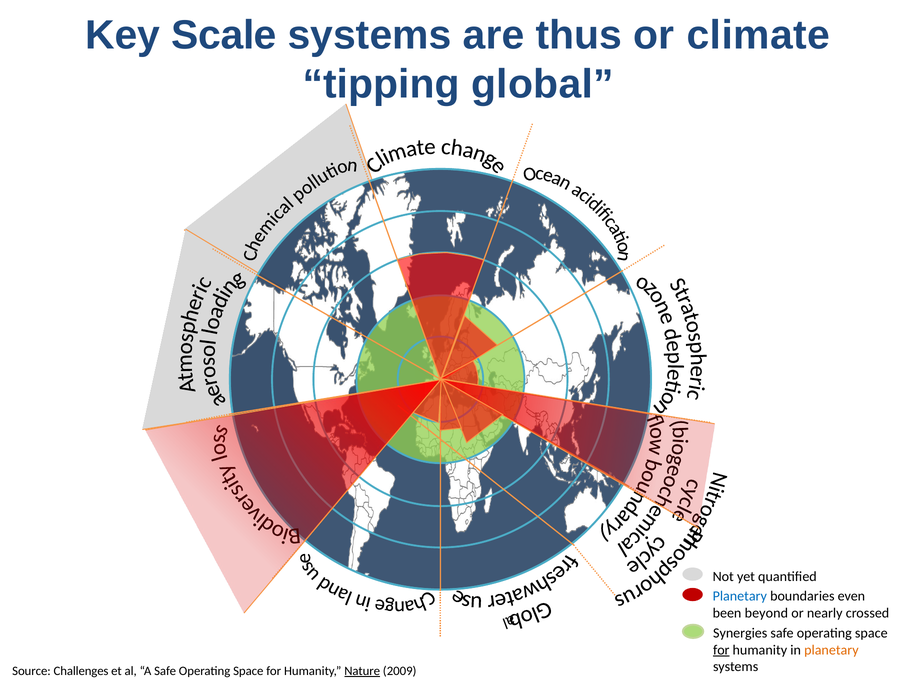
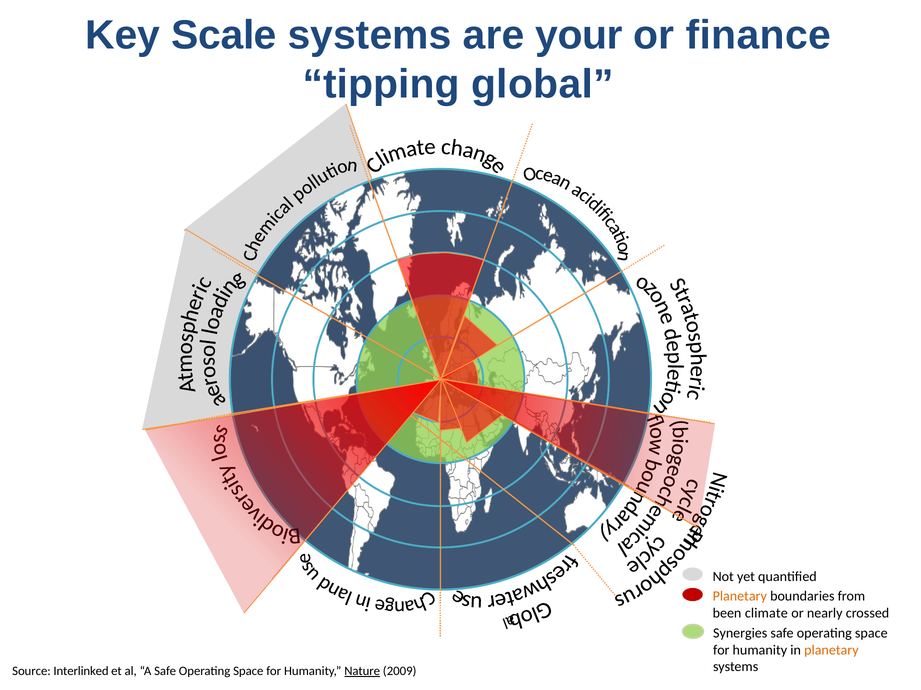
thus: thus -> your (579, 35)
climate: climate -> finance (758, 35)
Planetary colour: blue -> orange (740, 597)
even: even -> from (851, 597)
beyond: beyond -> climate (766, 614)
for underline: present -> none (721, 651)
Challenges: Challenges -> Interlinked (81, 672)
